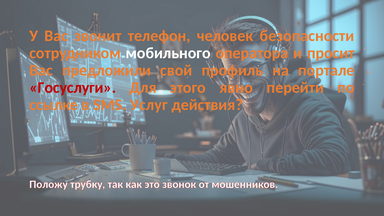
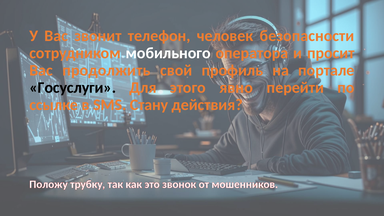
предложили: предложили -> продолжить (106, 70)
Госуслуги colour: red -> black (73, 88)
Услуг: Услуг -> Стану (149, 105)
